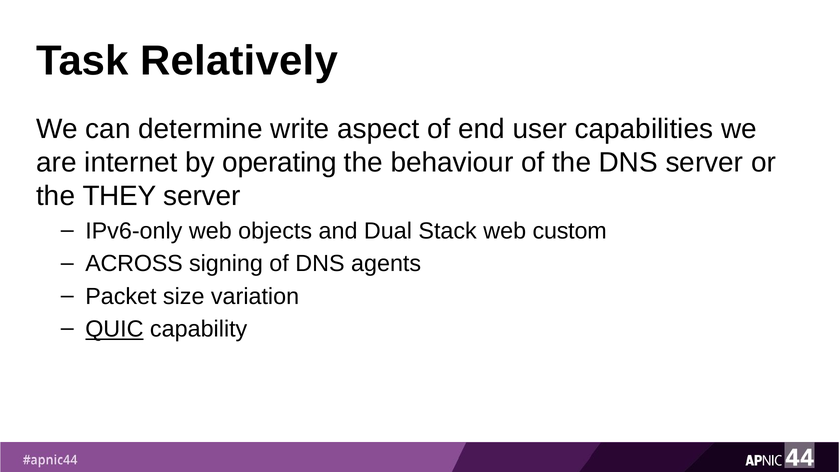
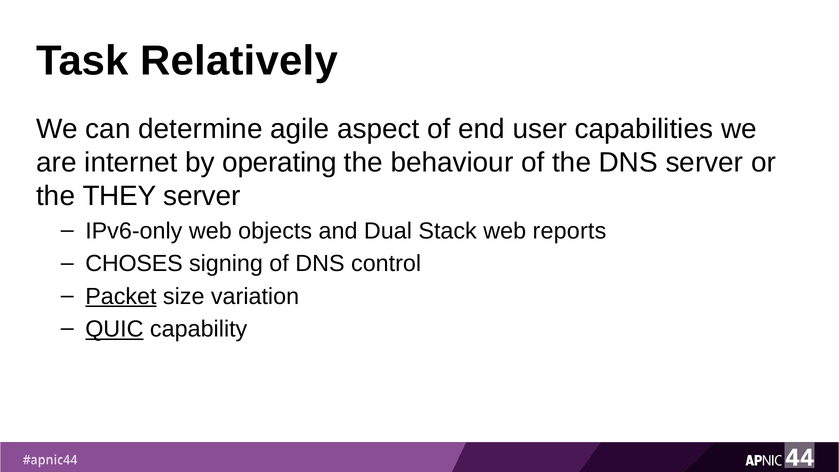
write: write -> agile (300, 129)
custom: custom -> reports (569, 231)
ACROSS: ACROSS -> CHOSES (134, 264)
agents: agents -> control (386, 264)
Packet underline: none -> present (121, 296)
